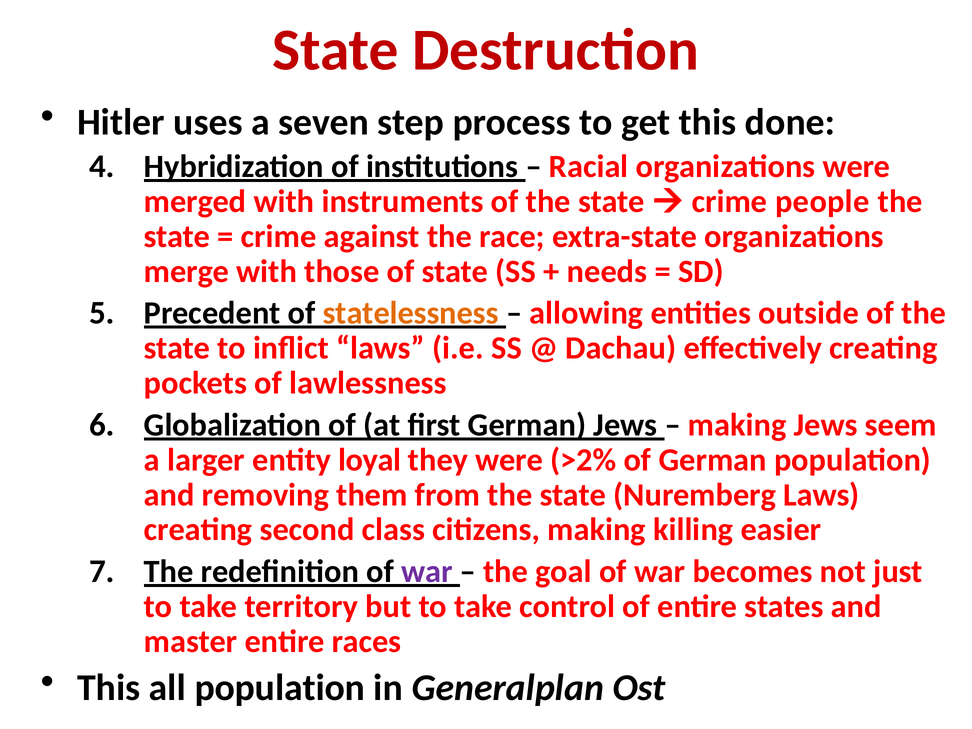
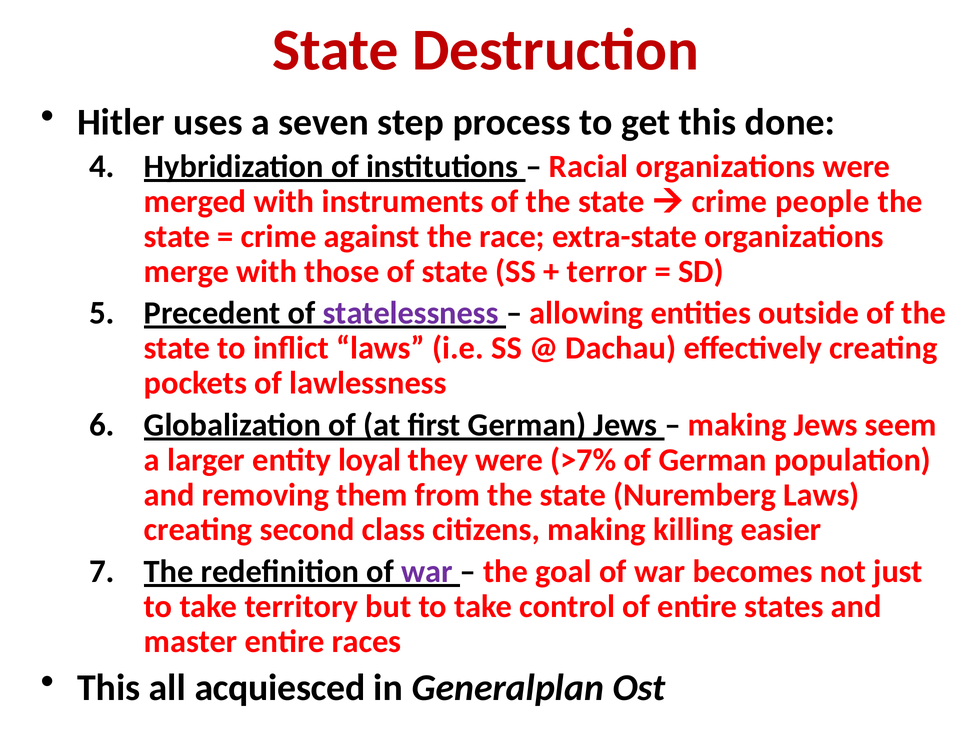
needs: needs -> terror (607, 271)
statelessness colour: orange -> purple (411, 313)
>2%: >2% -> >7% (583, 460)
all population: population -> acquiesced (280, 688)
